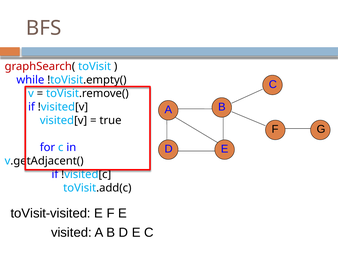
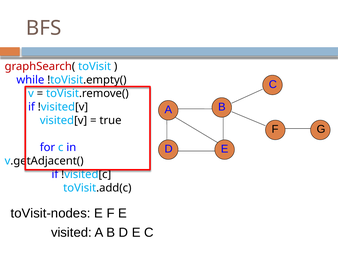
toVisit-visited: toVisit-visited -> toVisit-nodes (51, 214)
